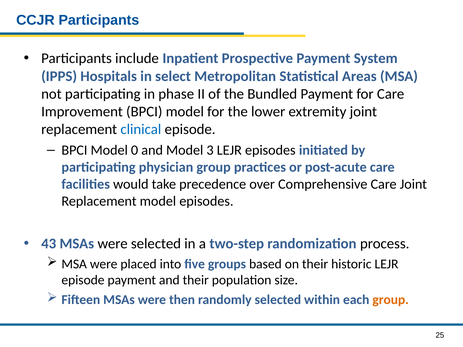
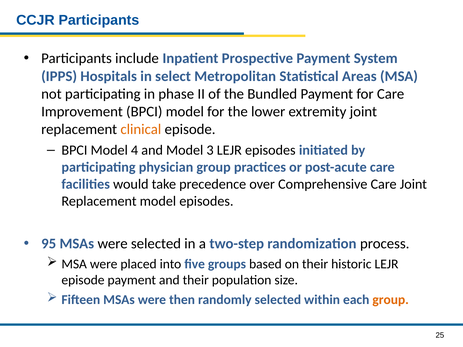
clinical colour: blue -> orange (141, 129)
0: 0 -> 4 (135, 150)
43: 43 -> 95 (49, 244)
